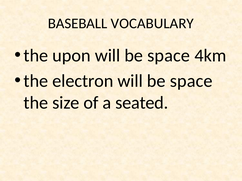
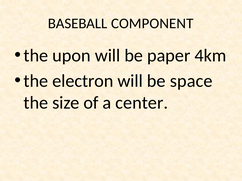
VOCABULARY: VOCABULARY -> COMPONENT (152, 23)
space: space -> paper (169, 56)
seated: seated -> center (142, 103)
